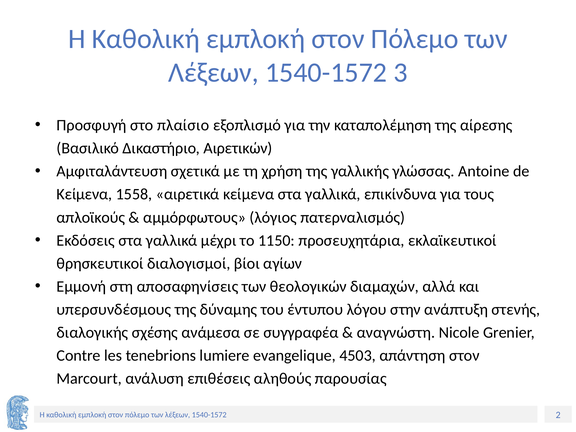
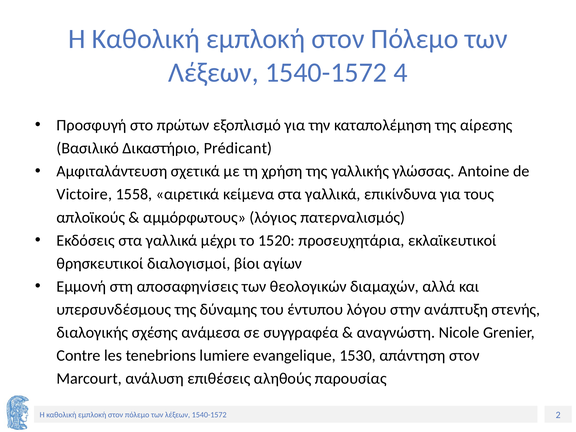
3: 3 -> 4 (400, 73)
πλαίσιο: πλαίσιο -> πρώτων (183, 125)
Αιρετικών: Αιρετικών -> Prédicant (238, 148)
Κείμενα: Κείμενα -> Victoire (84, 194)
1150: 1150 -> 1520 (276, 240)
4503: 4503 -> 1530 (358, 356)
